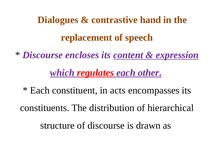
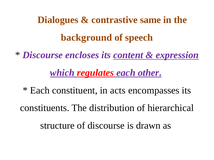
hand: hand -> same (151, 20)
replacement: replacement -> background (87, 38)
